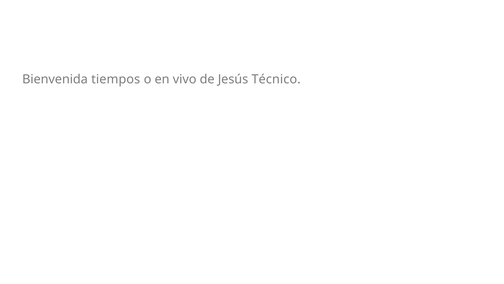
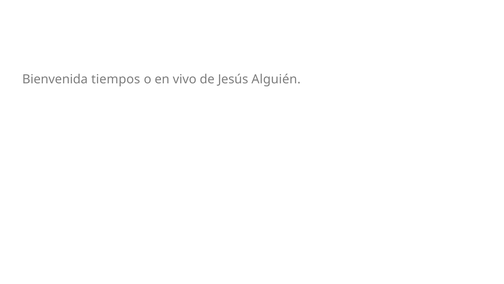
Técnico: Técnico -> Alguién (276, 79)
